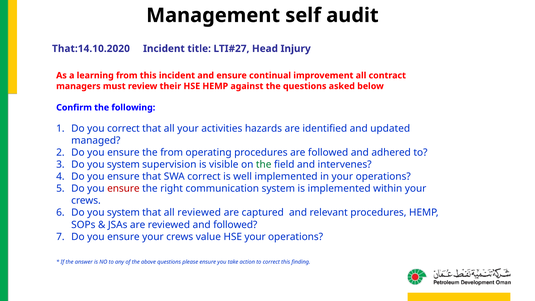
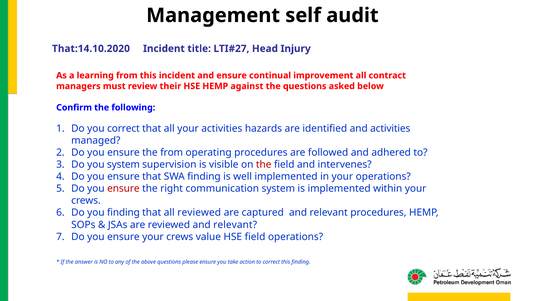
and updated: updated -> activities (390, 128)
the colour: green -> red (264, 164)
SWA correct: correct -> finding (204, 176)
system: system -> finding (123, 213)
reviewed and followed: followed -> relevant (235, 225)
HSE your: your -> field (255, 237)
